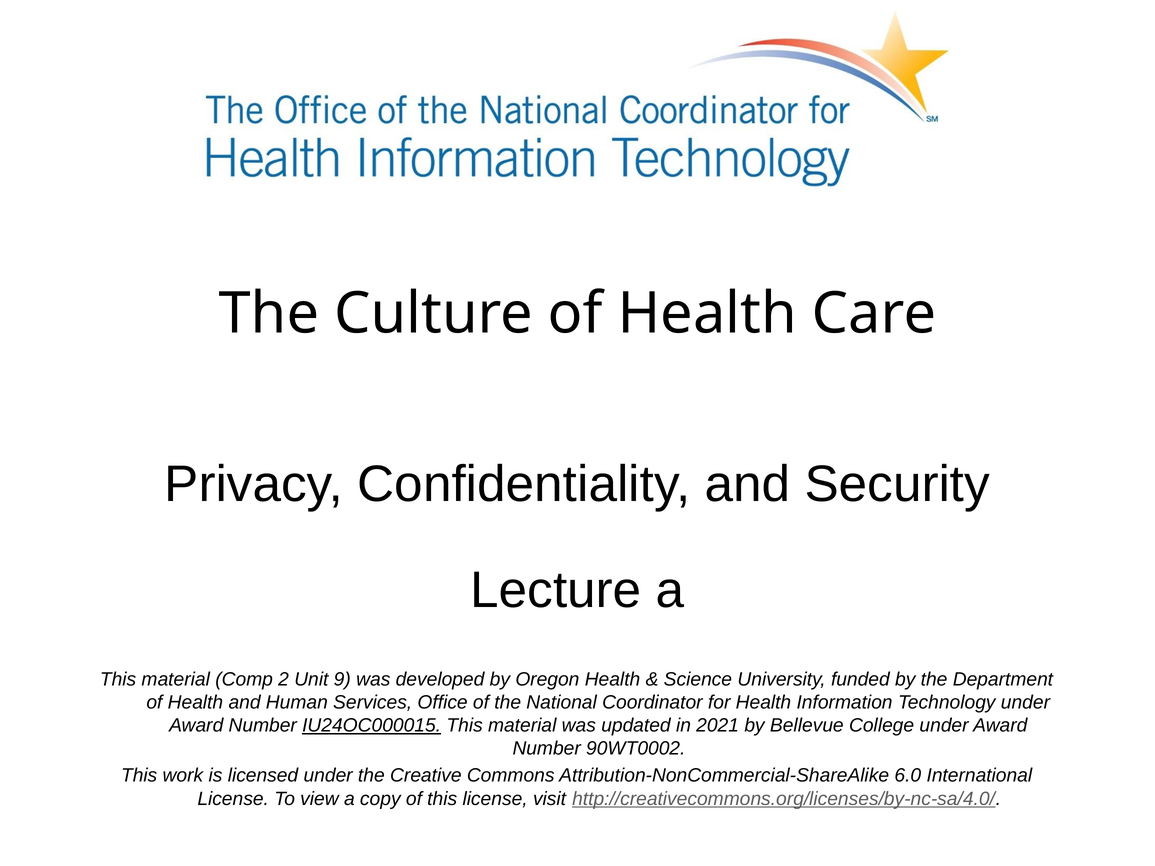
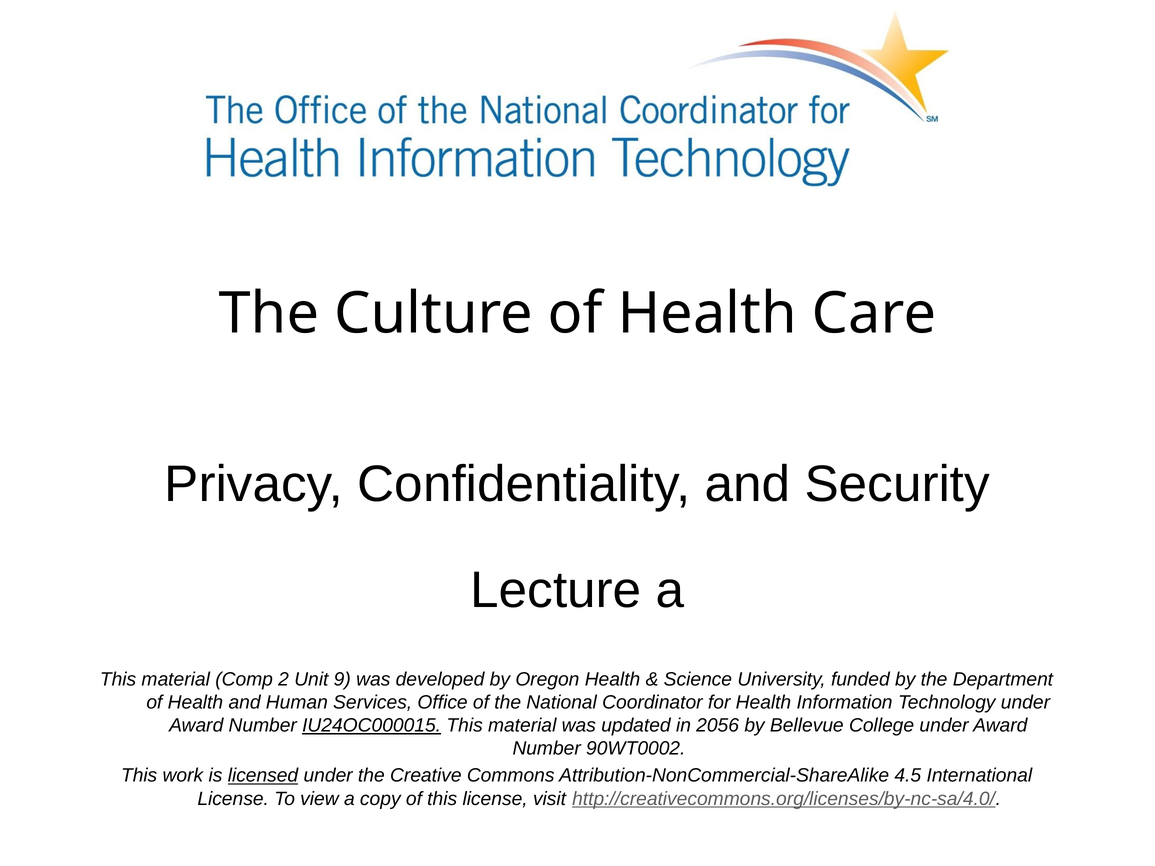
2021: 2021 -> 2056 (718, 726)
licensed underline: none -> present (263, 776)
6.0: 6.0 -> 4.5 (908, 776)
